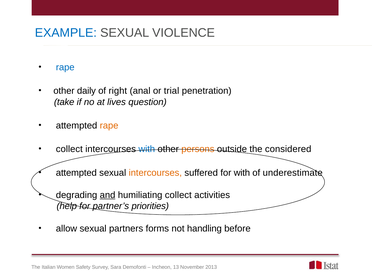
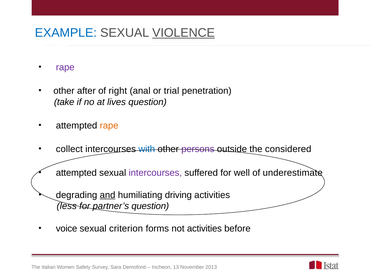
VIOLENCE underline: none -> present (184, 33)
rape colour: blue -> purple (65, 67)
daily: daily -> after (86, 91)
persons colour: orange -> purple (198, 149)
intercourses colour: orange -> purple (155, 173)
for with: with -> well (242, 173)
humiliating collect: collect -> driving (178, 195)
help: help -> less (67, 206)
partner’s priorities: priorities -> question (150, 206)
allow: allow -> voice (67, 228)
partners: partners -> criterion (126, 228)
not handling: handling -> activities (204, 228)
